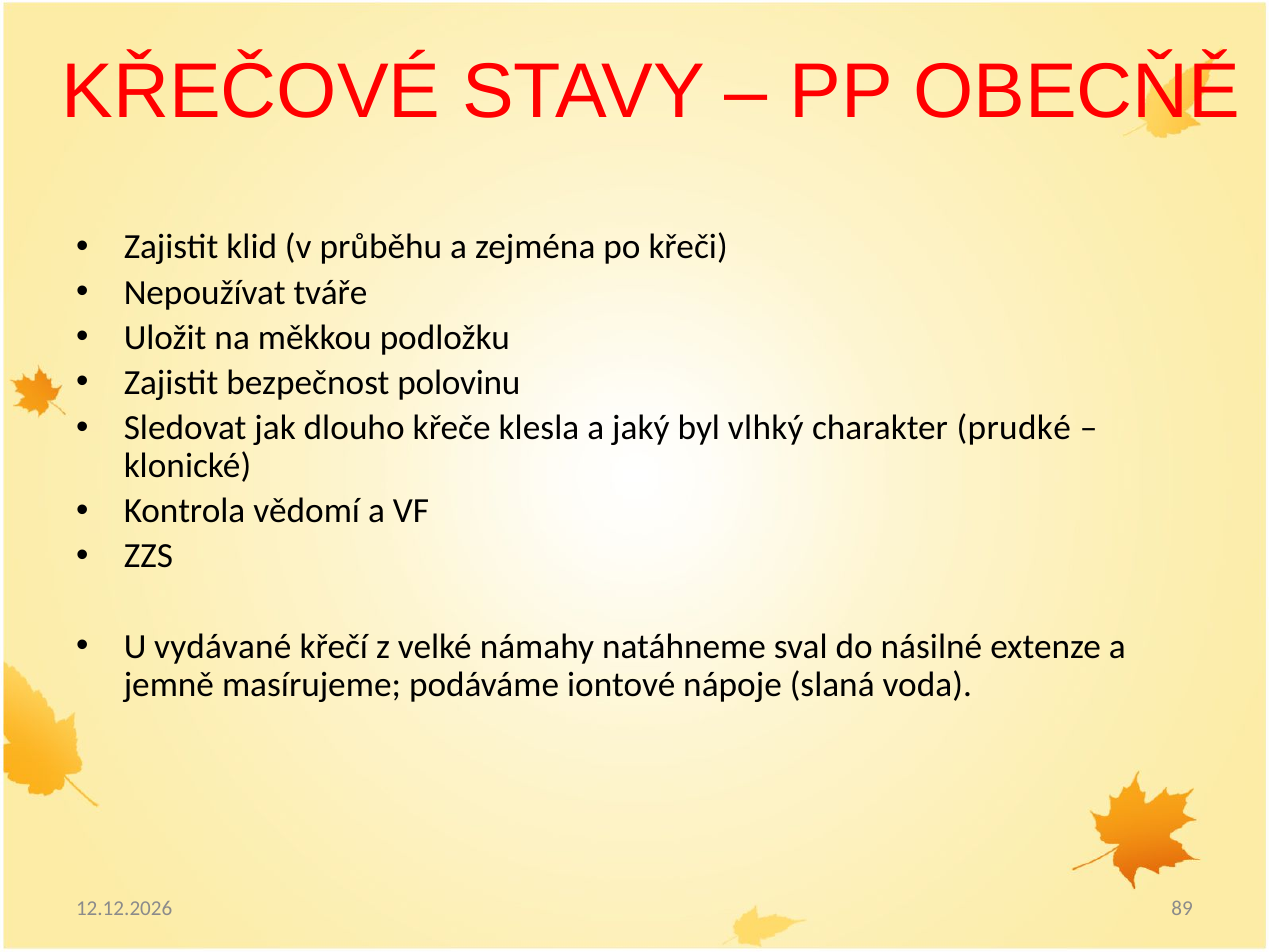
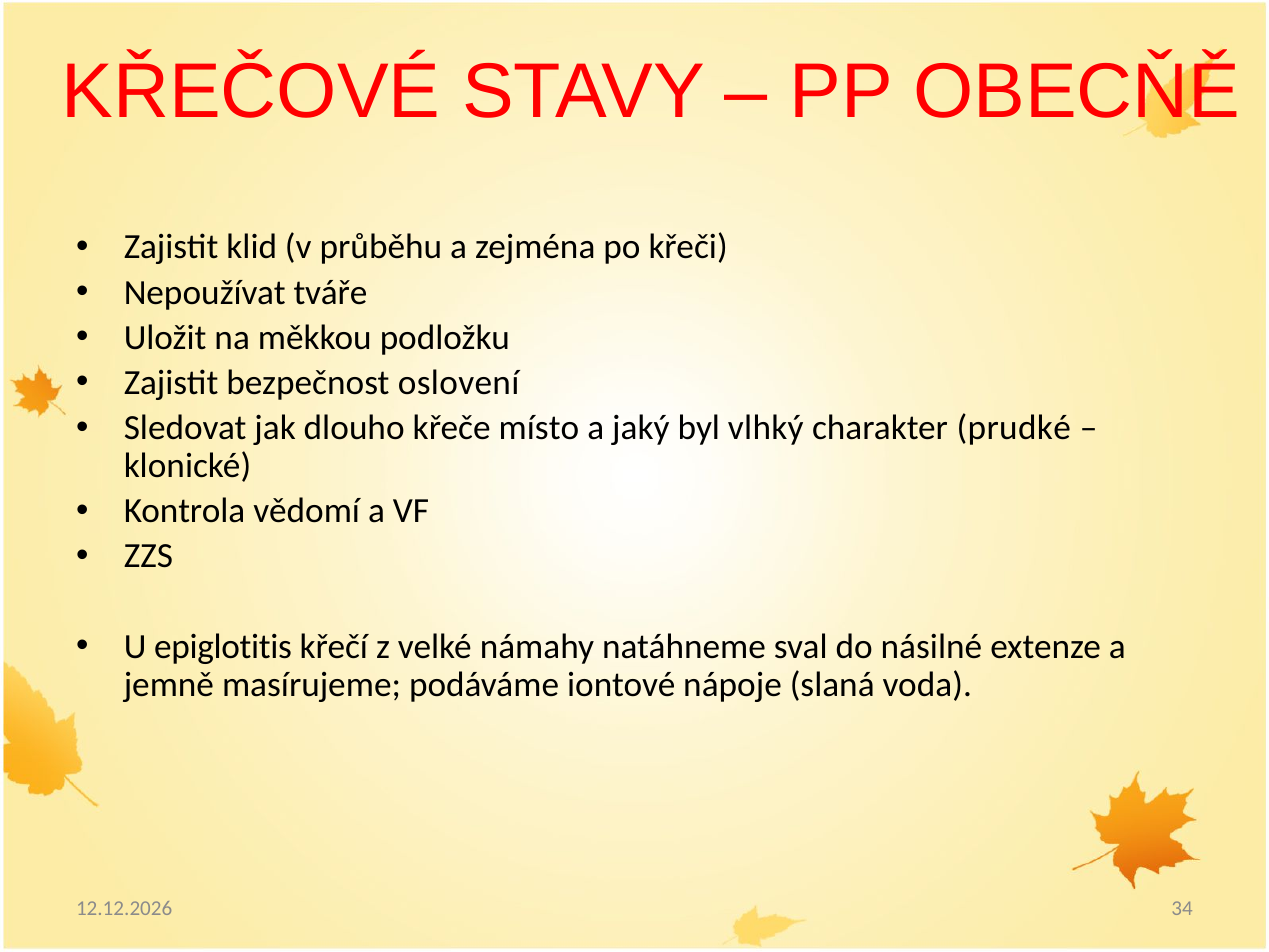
polovinu: polovinu -> oslovení (459, 383)
klesla: klesla -> místo (539, 428)
vydávané: vydávané -> epiglotitis (223, 646)
89: 89 -> 34 (1182, 909)
